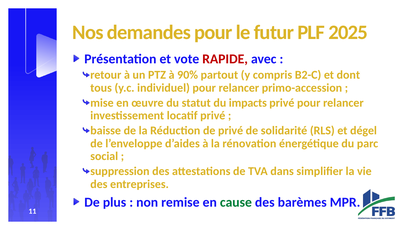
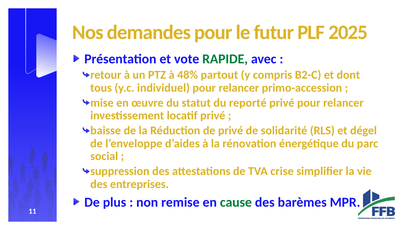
RAPIDE colour: red -> green (225, 59)
90%: 90% -> 48% (188, 75)
impacts: impacts -> reporté (248, 103)
dans: dans -> crise (282, 171)
